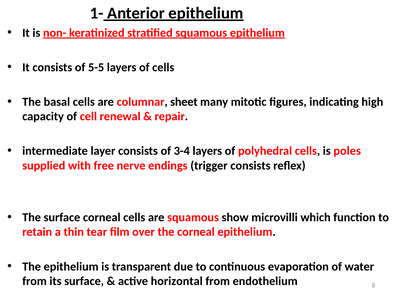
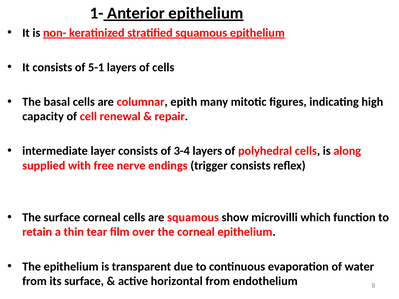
5-5: 5-5 -> 5-1 (96, 67)
sheet: sheet -> epith (184, 102)
poles: poles -> along (347, 151)
